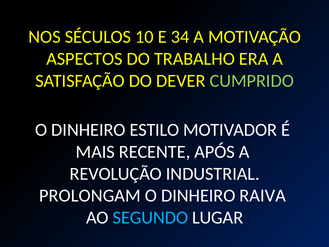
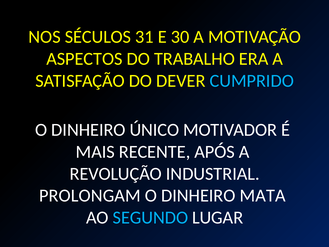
10: 10 -> 31 (144, 37)
34: 34 -> 30 (180, 37)
CUMPRIDO colour: light green -> light blue (252, 81)
ESTILO: ESTILO -> ÚNICO (154, 130)
RAIVA: RAIVA -> MATA (263, 195)
